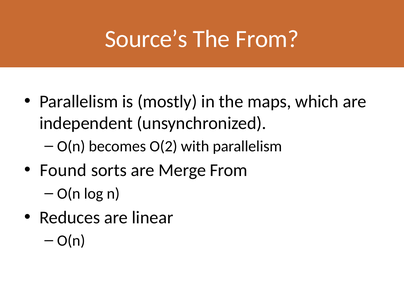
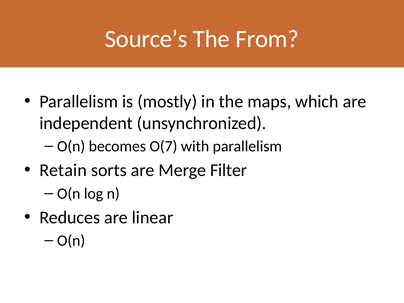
O(2: O(2 -> O(7 (163, 146)
Found: Found -> Retain (63, 170)
Merge From: From -> Filter (229, 170)
